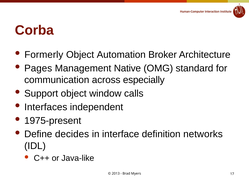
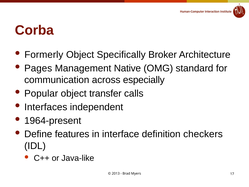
Automation: Automation -> Specifically (121, 55)
Support: Support -> Popular (41, 93)
window: window -> transfer (105, 93)
1975-present: 1975-present -> 1964-present (53, 120)
decides: decides -> features (72, 134)
networks: networks -> checkers (203, 134)
